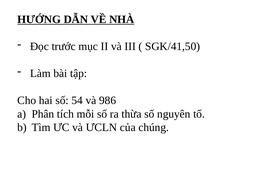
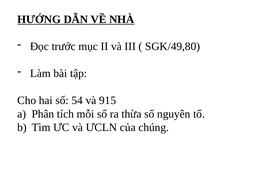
SGK/41,50: SGK/41,50 -> SGK/49,80 (173, 46)
986: 986 -> 915 (108, 101)
